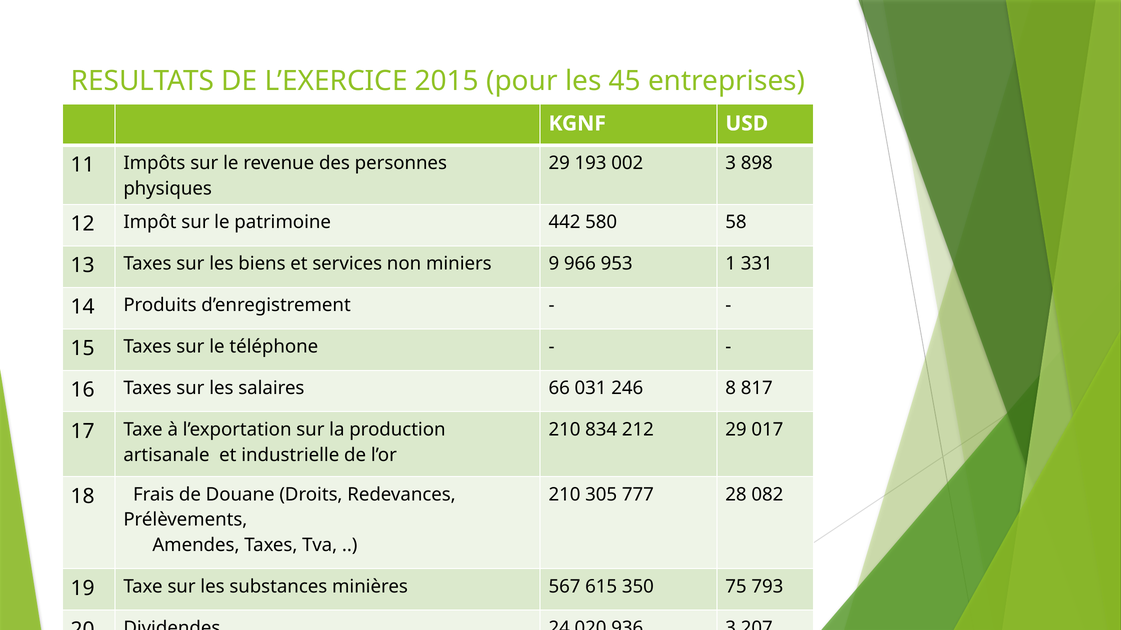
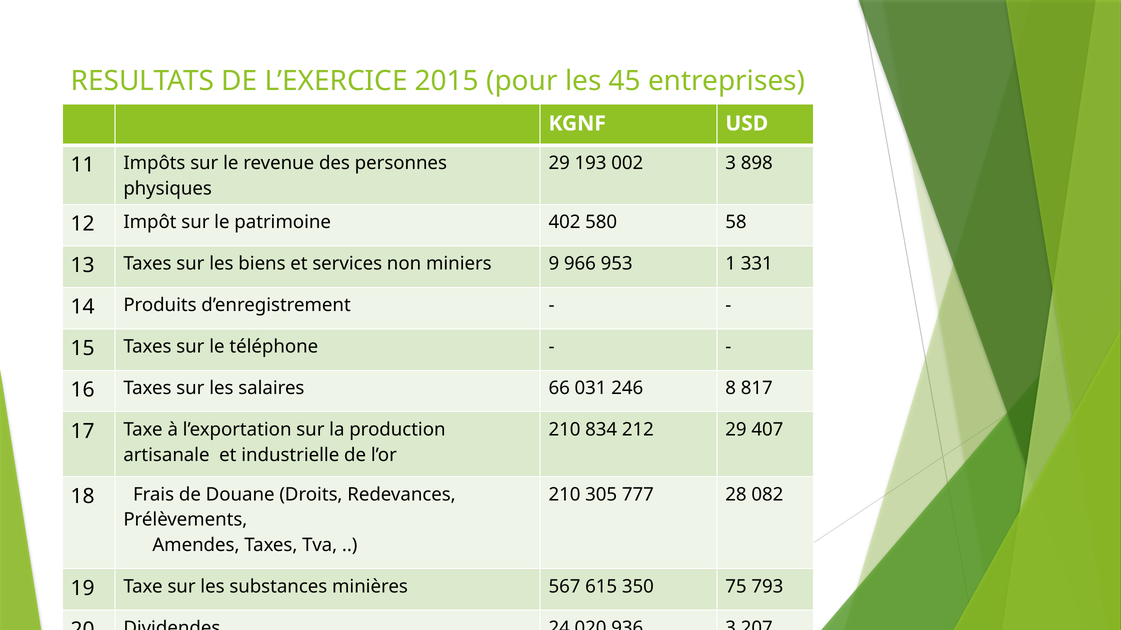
442: 442 -> 402 (564, 222)
017: 017 -> 407 (767, 430)
